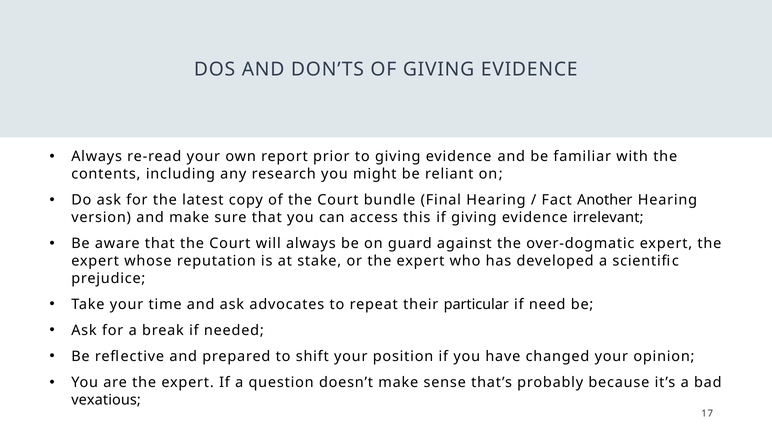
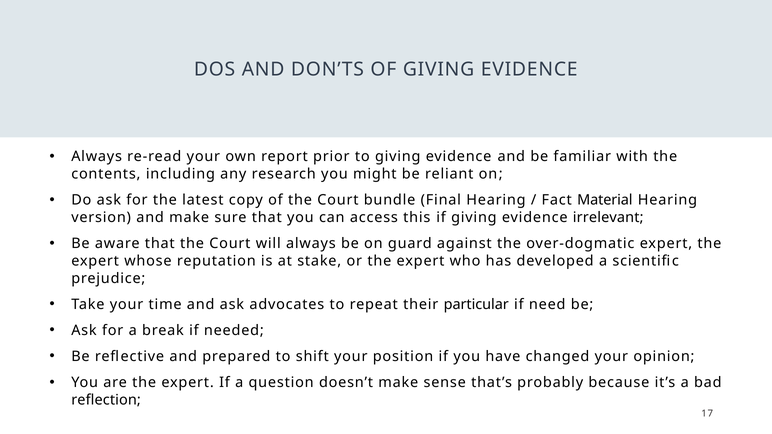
Another: Another -> Material (605, 200)
vexatious: vexatious -> reflection (106, 400)
